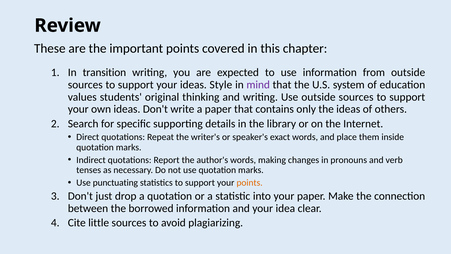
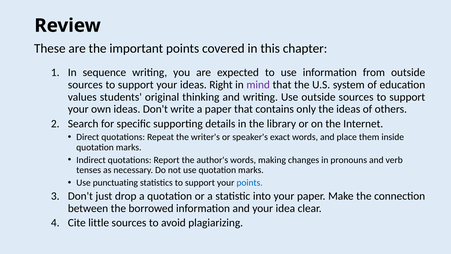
transition: transition -> sequence (104, 73)
Style: Style -> Right (221, 85)
points colour: orange -> blue (250, 182)
